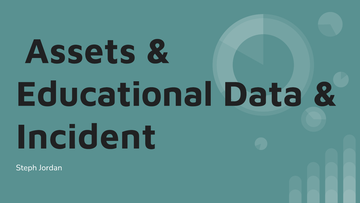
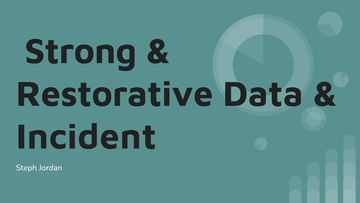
Assets: Assets -> Strong (81, 51)
Educational: Educational -> Restorative (115, 94)
